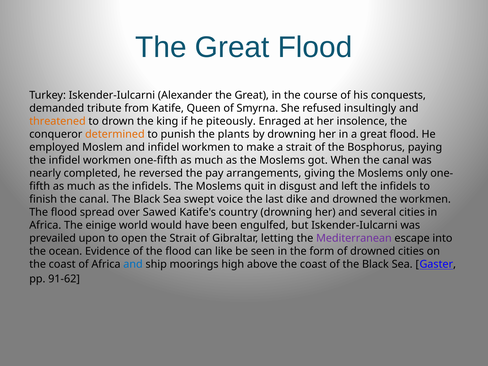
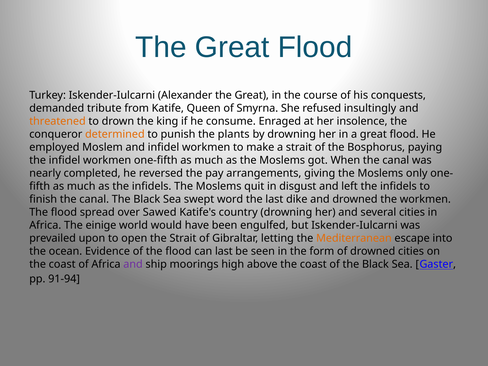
piteously: piteously -> consume (231, 121)
voice: voice -> word (230, 199)
Mediterranean colour: purple -> orange (354, 238)
can like: like -> last (224, 251)
and colour: blue -> purple (133, 264)
91-62: 91-62 -> 91-94 (64, 279)
